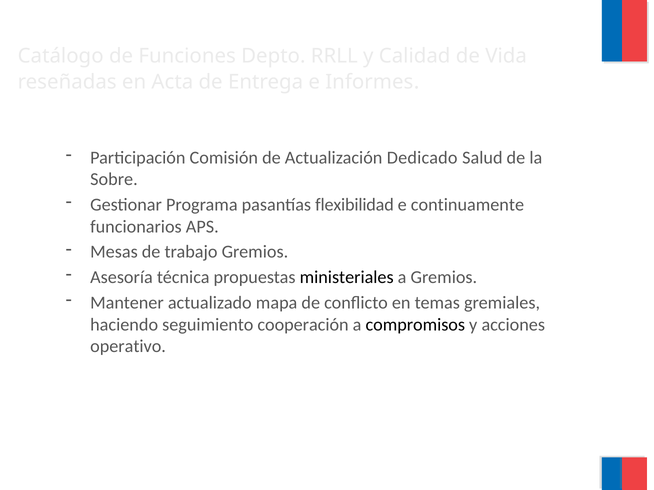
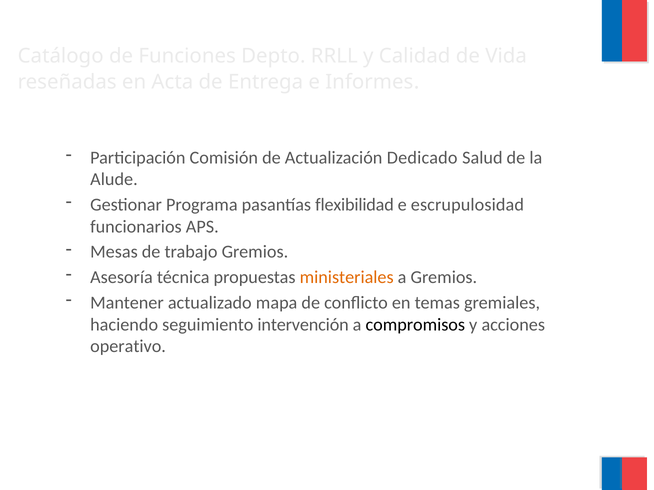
Sobre: Sobre -> Alude (114, 180)
continuamente: continuamente -> escrupulosidad (467, 205)
ministeriales colour: black -> orange (347, 278)
cooperación: cooperación -> intervención (303, 325)
